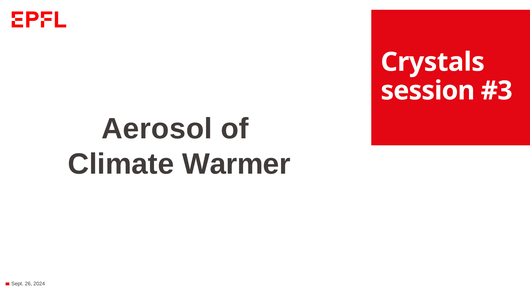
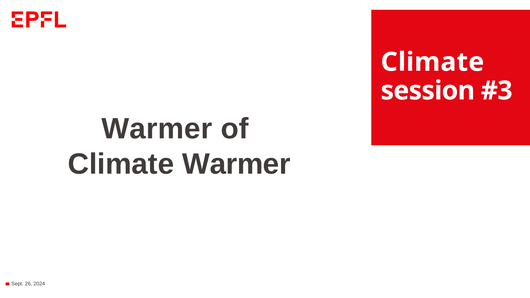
Crystals: Crystals -> Climate (432, 62)
Aerosol: Aerosol -> Warmer (157, 129)
